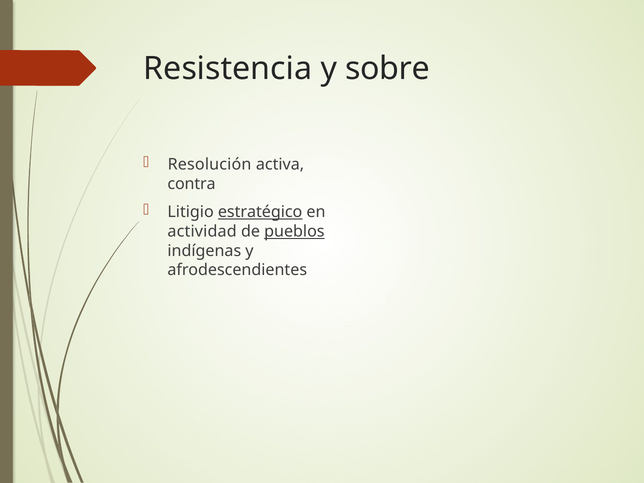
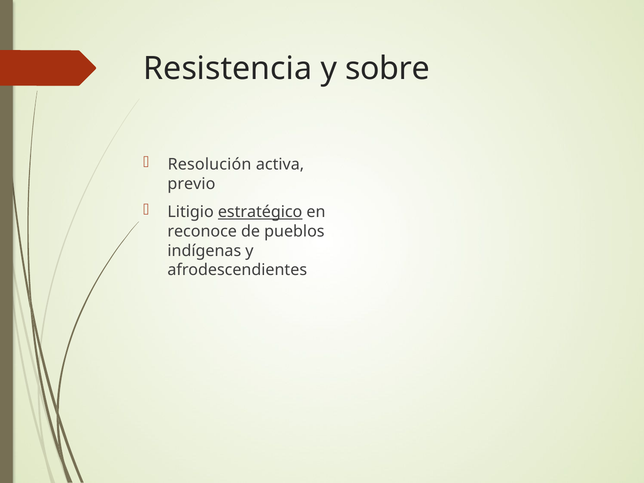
contra: contra -> previo (191, 184)
actividad: actividad -> reconoce (202, 231)
pueblos underline: present -> none (294, 231)
